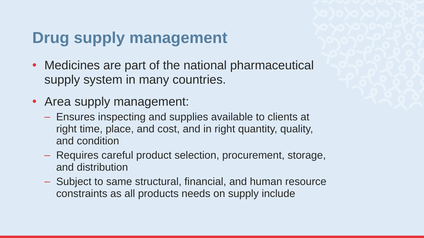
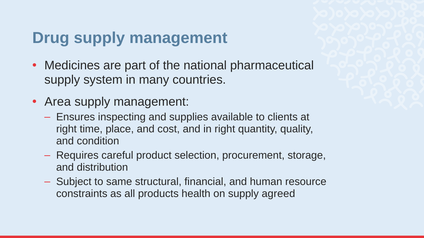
needs: needs -> health (196, 194)
include: include -> agreed (278, 194)
